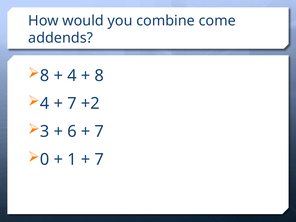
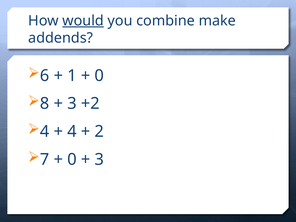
would underline: none -> present (83, 21)
come: come -> make (217, 21)
8: 8 -> 6 (45, 76)
4: 4 -> 1 (72, 76)
8: 8 -> 0 (99, 76)
4: 4 -> 8 (45, 104)
7: 7 -> 3 (72, 104)
3: 3 -> 4 (45, 131)
6: 6 -> 4 (72, 131)
7: 7 -> 2 (99, 131)
0: 0 -> 7 (45, 159)
1: 1 -> 0 (72, 159)
7: 7 -> 3 (99, 159)
